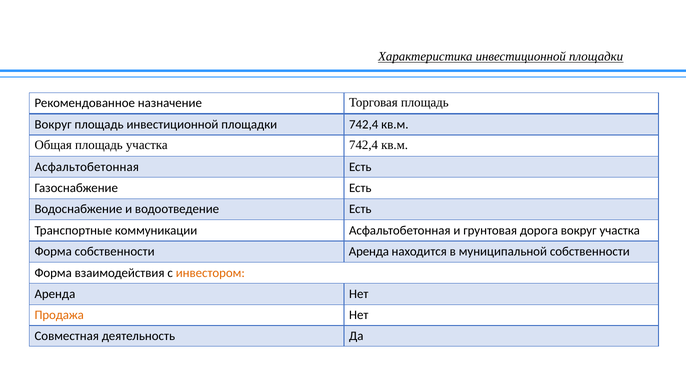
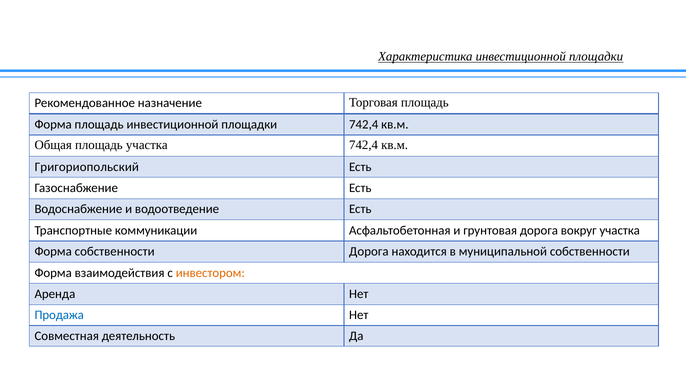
Вокруг: Вокруг -> Форма (53, 124)
Асфальтобетонная: Асфальтобетонная -> Григориопольский (87, 167)
собственности Аренда: Аренда -> Дорога (369, 252)
Продажа colour: orange -> blue (59, 315)
